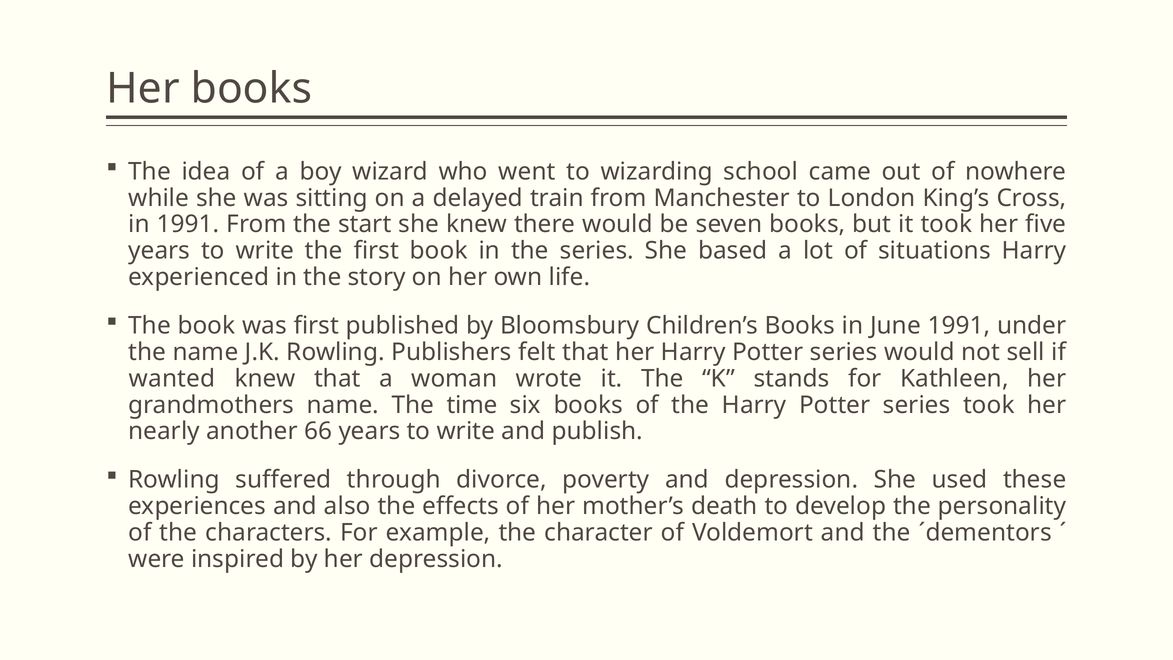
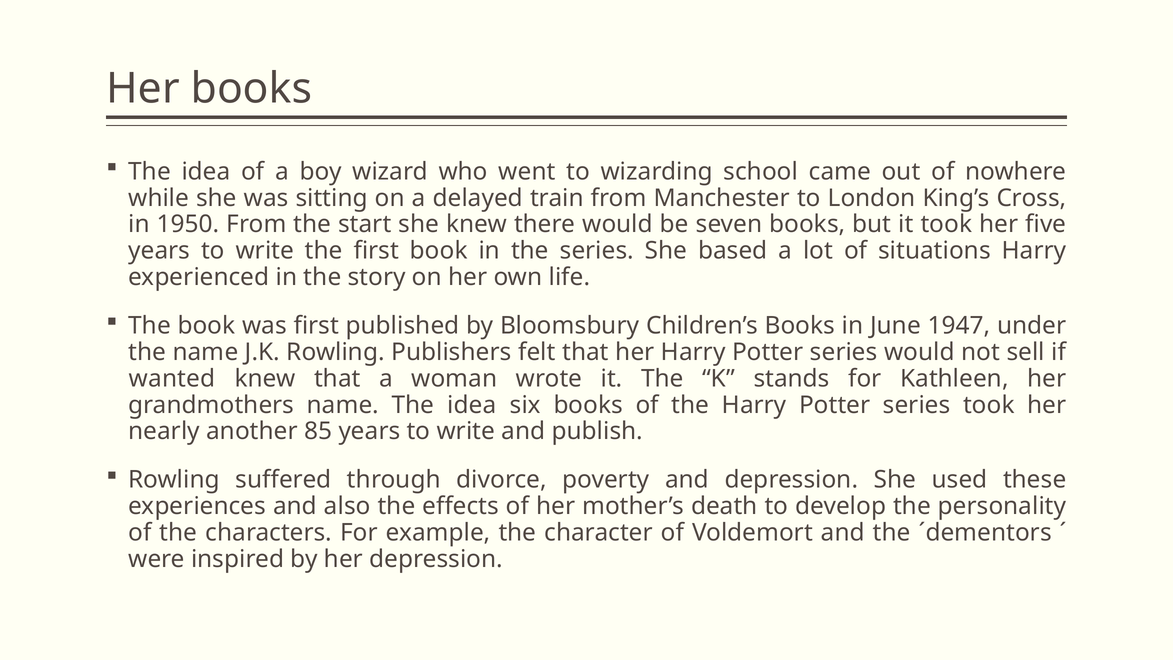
in 1991: 1991 -> 1950 (188, 224)
June 1991: 1991 -> 1947 (959, 326)
name The time: time -> idea (472, 405)
66: 66 -> 85 (318, 431)
